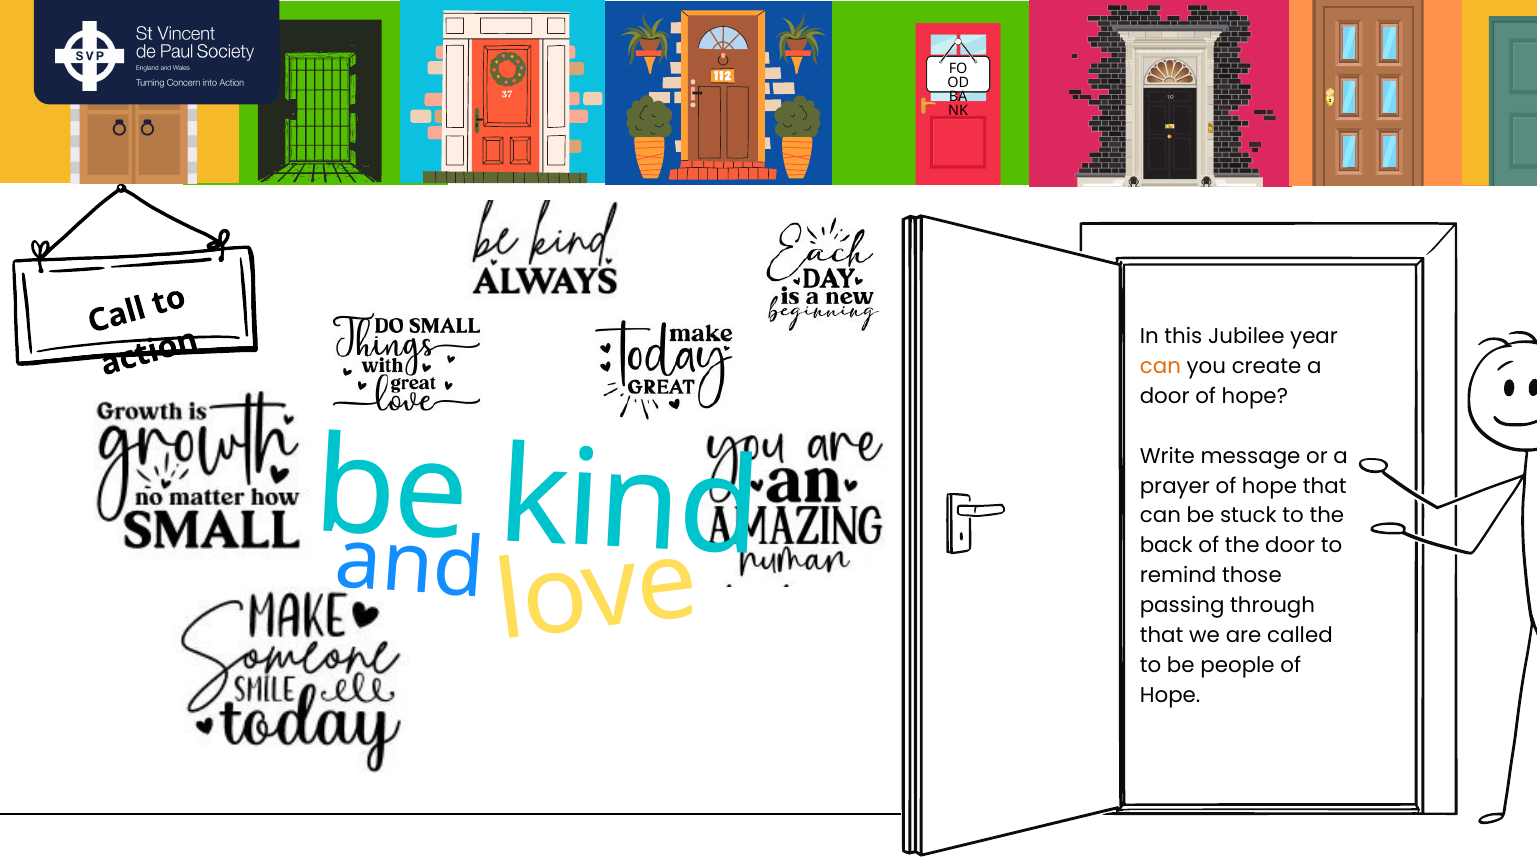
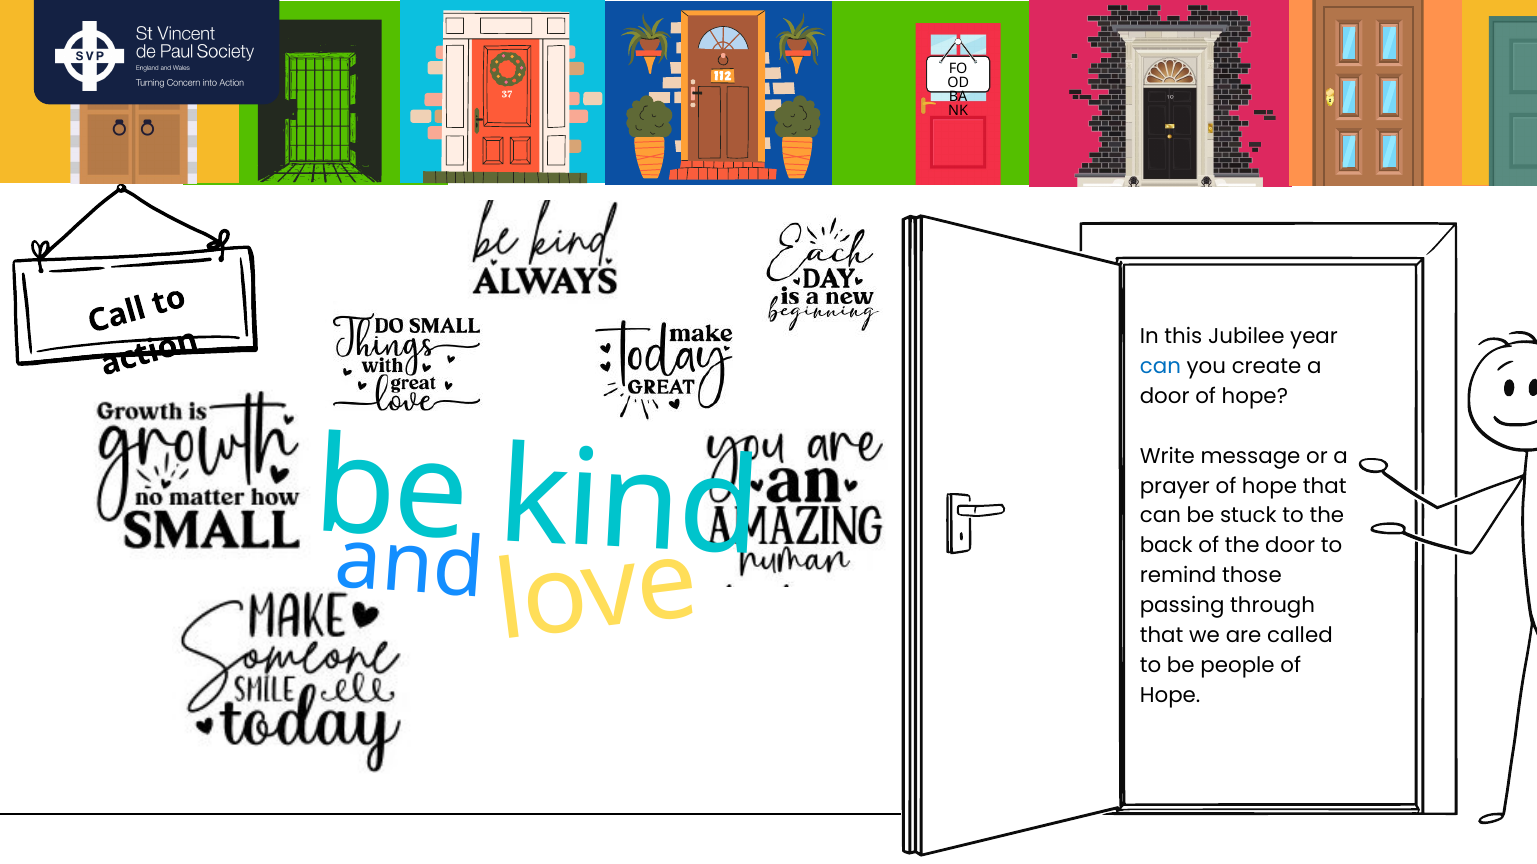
can colour: orange -> blue (1160, 367)
